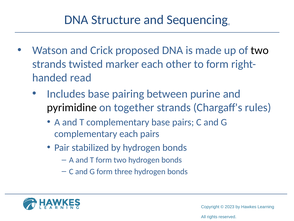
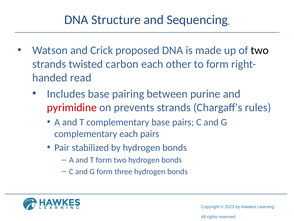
marker: marker -> carbon (122, 64)
pyrimidine colour: black -> red (72, 107)
together: together -> prevents (134, 107)
